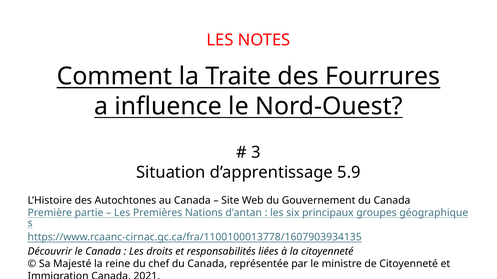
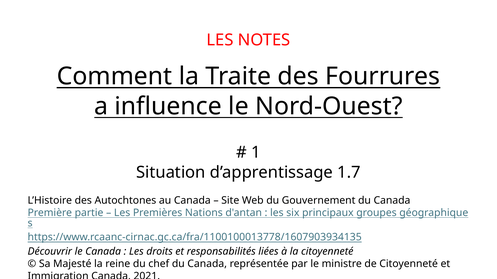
3: 3 -> 1 (256, 153)
5.9: 5.9 -> 1.7 (349, 173)
